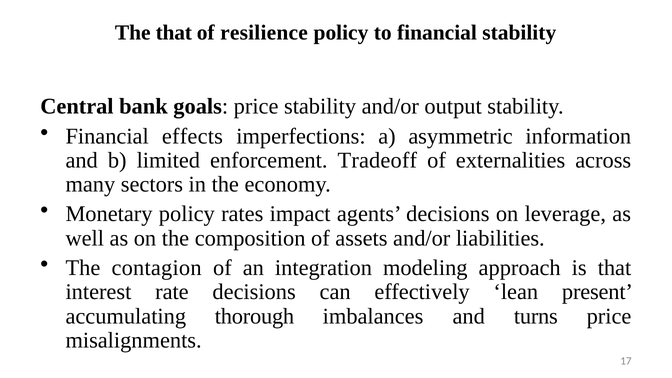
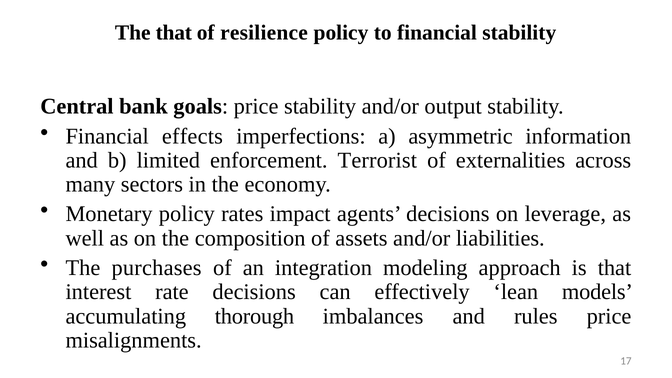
Tradeoff: Tradeoff -> Terrorist (377, 160)
contagion: contagion -> purchases (157, 268)
present: present -> models (597, 292)
turns: turns -> rules (536, 316)
